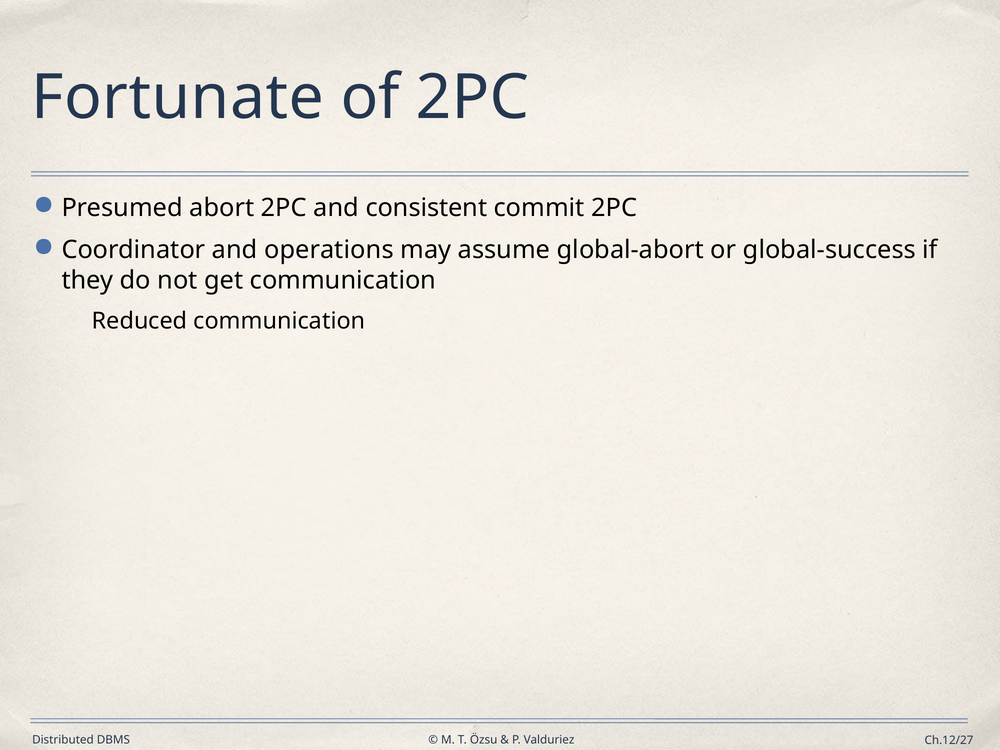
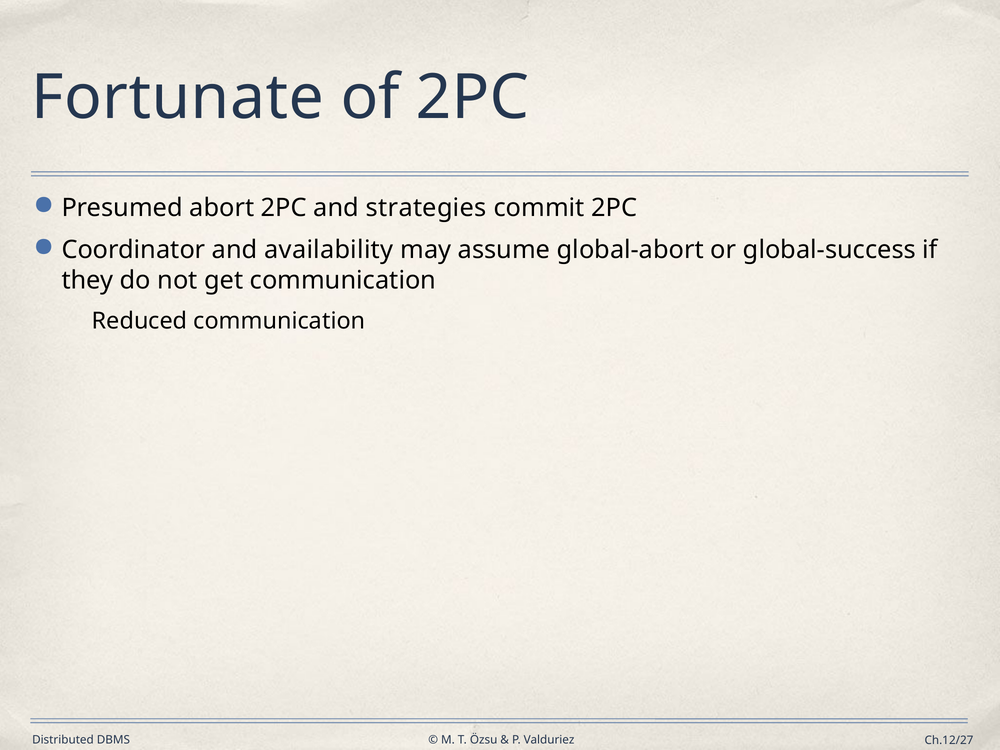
consistent: consistent -> strategies (426, 208)
operations: operations -> availability (329, 250)
